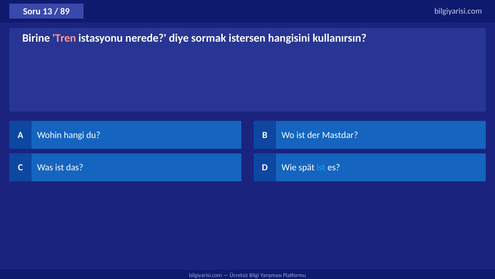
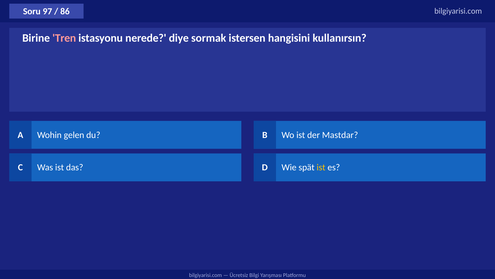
13: 13 -> 97 (47, 11)
89: 89 -> 86 (65, 11)
hangi: hangi -> gelen (74, 135)
ist colour: light blue -> yellow (321, 167)
